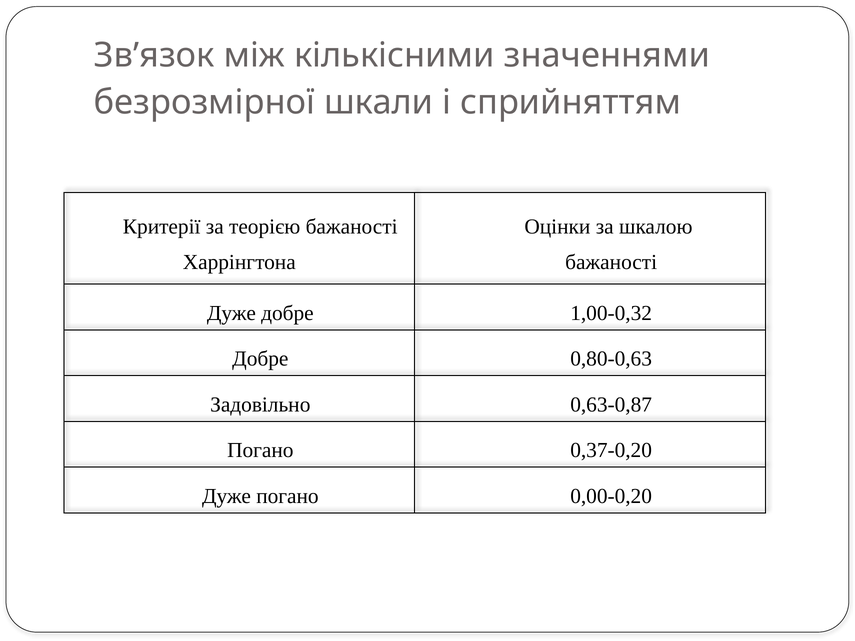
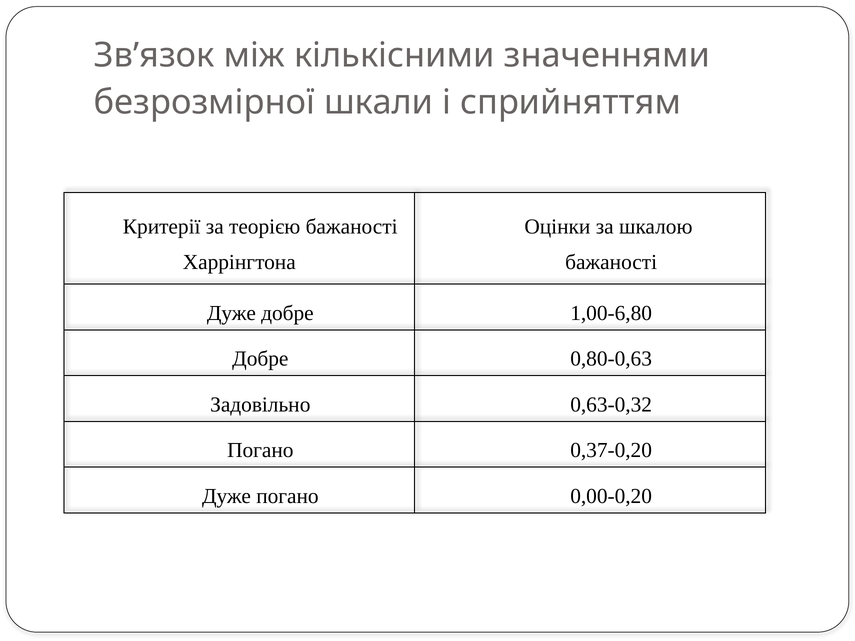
1,00-0,32: 1,00-0,32 -> 1,00-6,80 (611, 313)
0,63-0,87: 0,63-0,87 -> 0,63-0,32 (611, 405)
